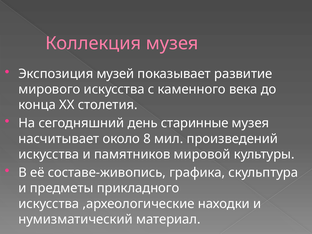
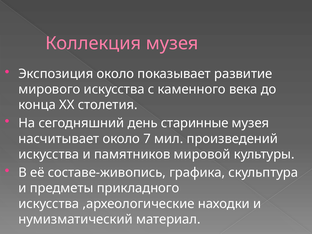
Экспозиция музей: музей -> около (115, 74)
8: 8 -> 7 (147, 139)
